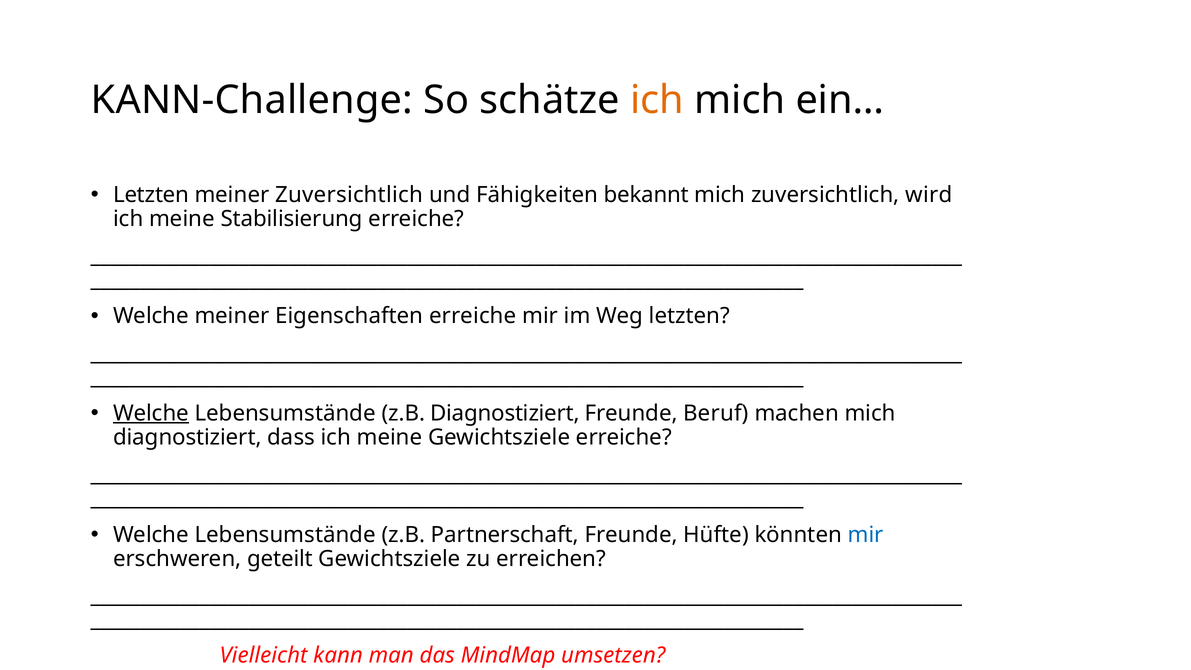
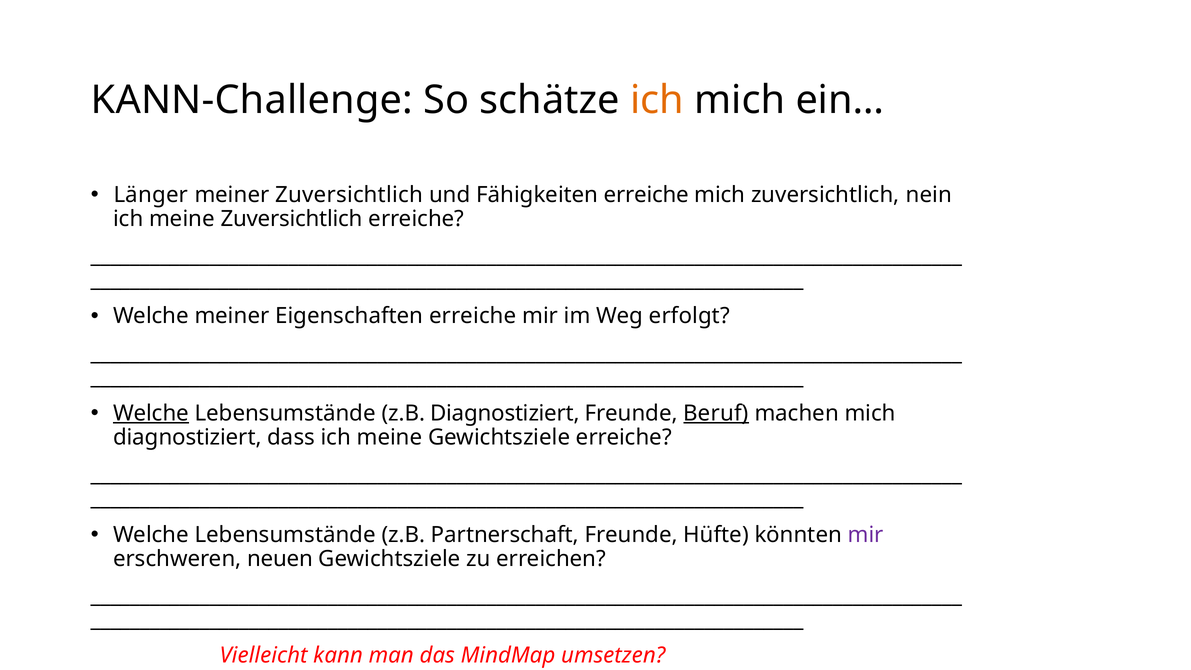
Letzten: Letzten -> Länger (151, 195)
Fähigkeiten bekannt: bekannt -> erreiche (646, 195)
wird: wird -> nein (929, 195)
meine Stabilisierung: Stabilisierung -> Zuversichtlich (292, 219)
Weg letzten: letzten -> erfolgt (689, 316)
Beruf underline: none -> present (716, 413)
mir colour: blue -> purple (866, 535)
geteilt: geteilt -> neuen (280, 559)
